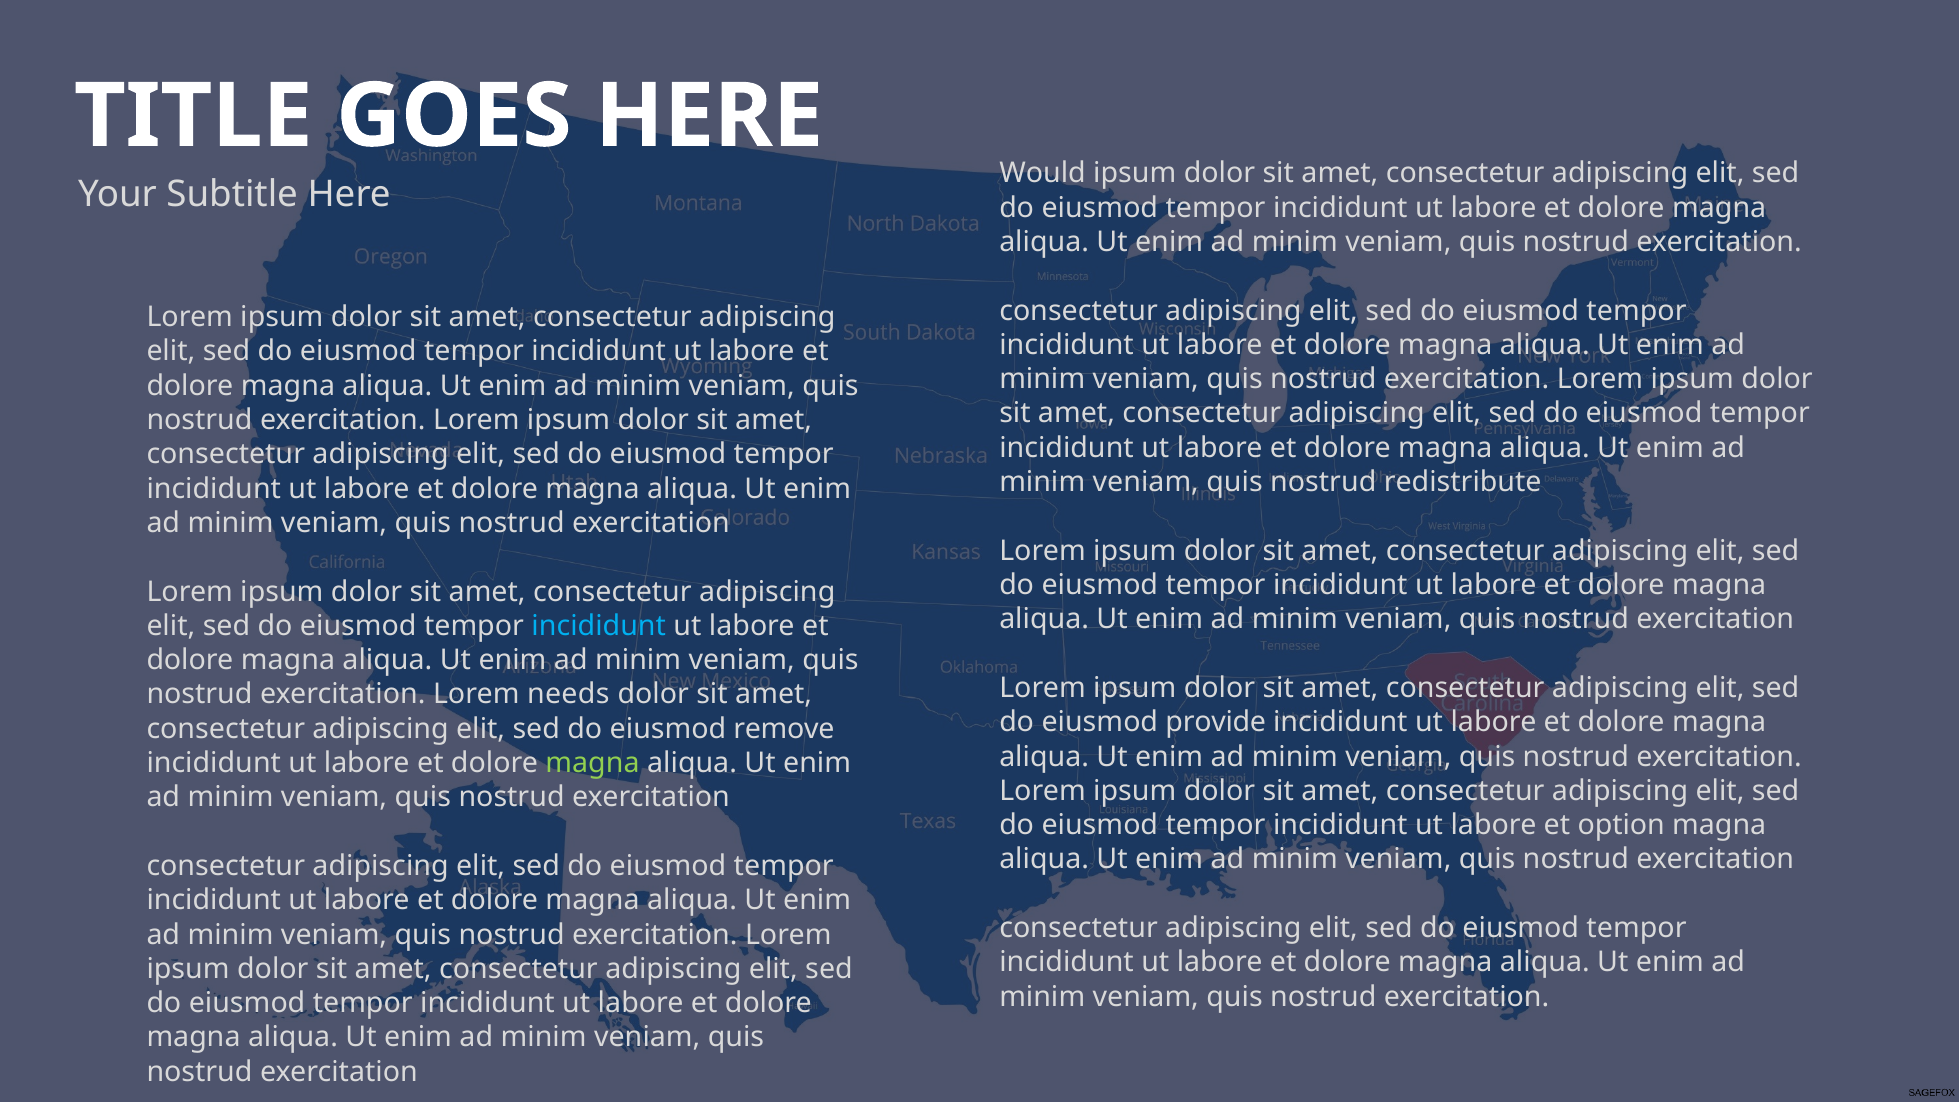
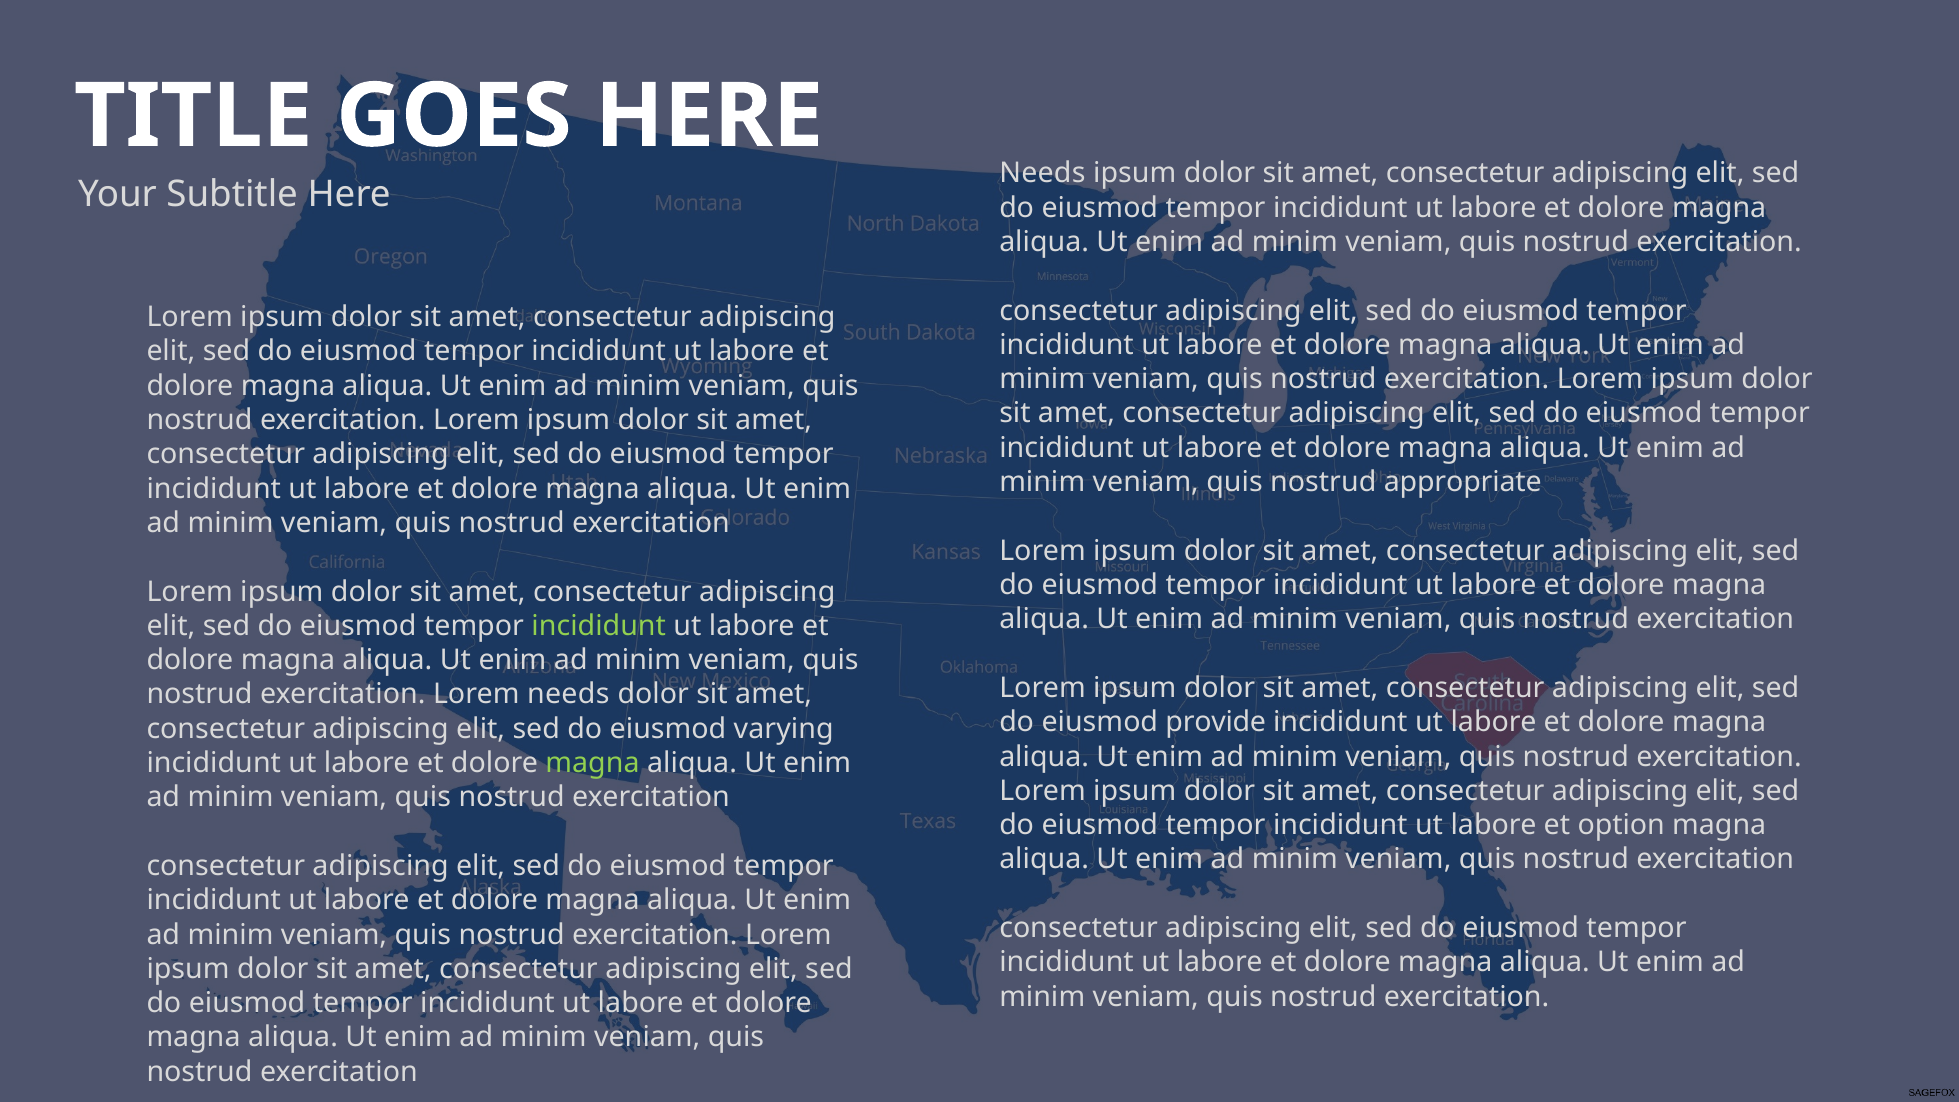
Would: Would -> Needs (1042, 173)
redistribute: redistribute -> appropriate (1463, 482)
incididunt colour: light blue -> light green (599, 626)
remove: remove -> varying (784, 729)
